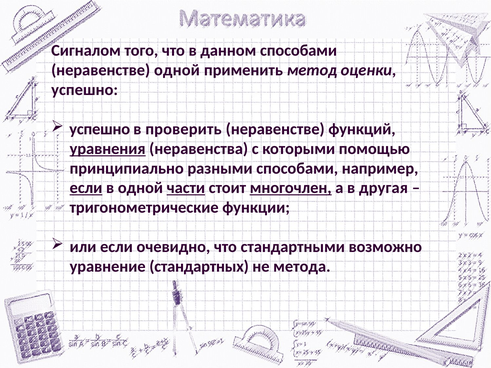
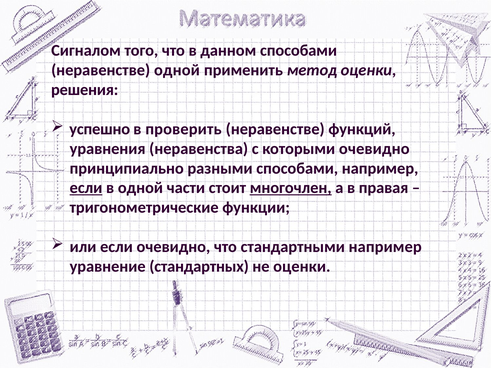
успешно: успешно -> решения (85, 90)
уравнения underline: present -> none (108, 149)
которыми помощью: помощью -> очевидно (374, 149)
части underline: present -> none (186, 188)
другая: другая -> правая (384, 188)
стандартными возможно: возможно -> например (385, 247)
не метода: метода -> оценки (302, 267)
